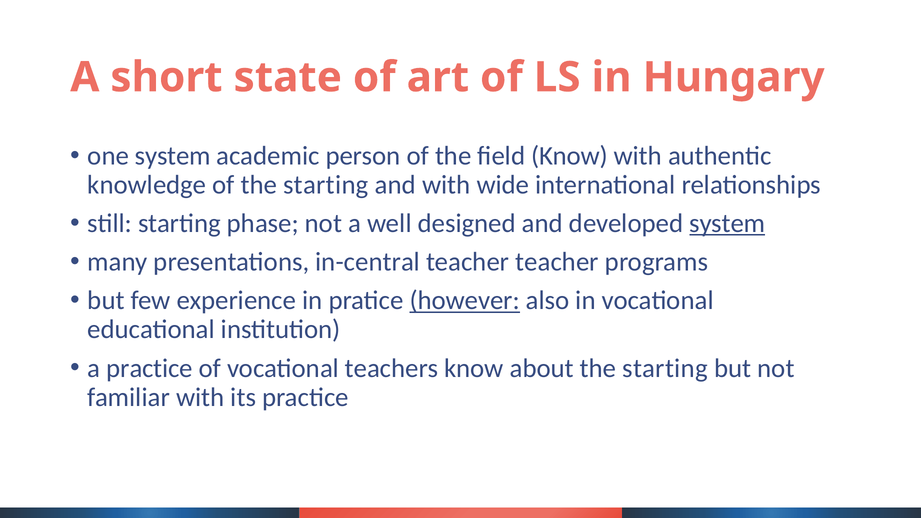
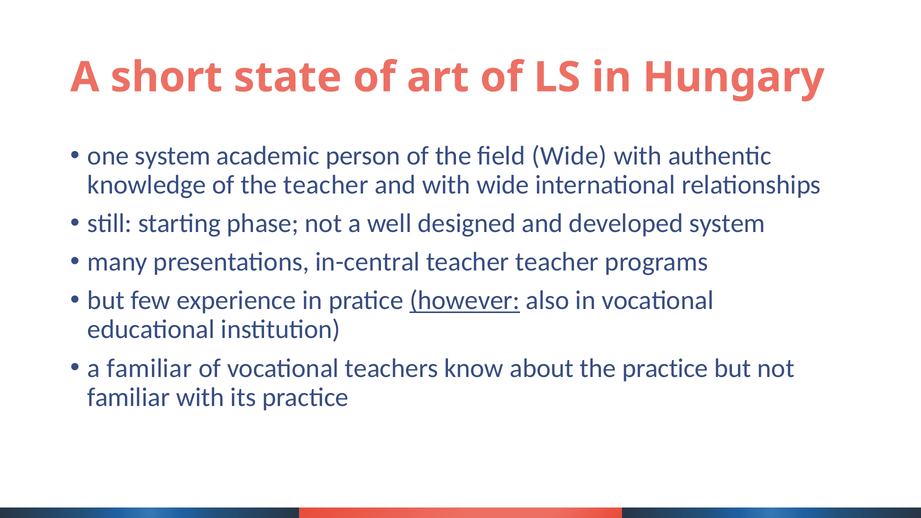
field Know: Know -> Wide (569, 156)
of the starting: starting -> teacher (326, 185)
system underline: present -> none (727, 223)
a practice: practice -> familiar (149, 368)
about the starting: starting -> practice (665, 368)
